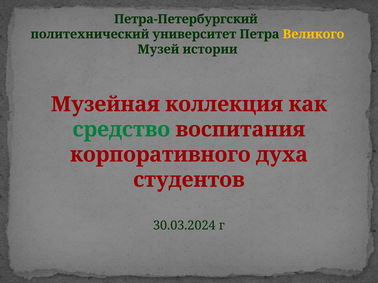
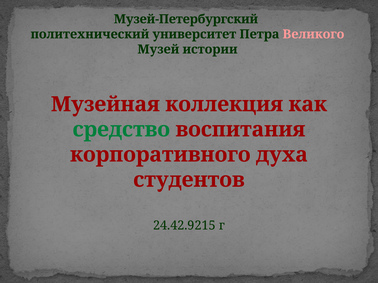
Петра-Петербургский: Петра-Петербургский -> Музей-Петербургский (186, 19)
Великого colour: yellow -> pink (313, 34)
30.03.2024: 30.03.2024 -> 24.42.9215 (184, 226)
